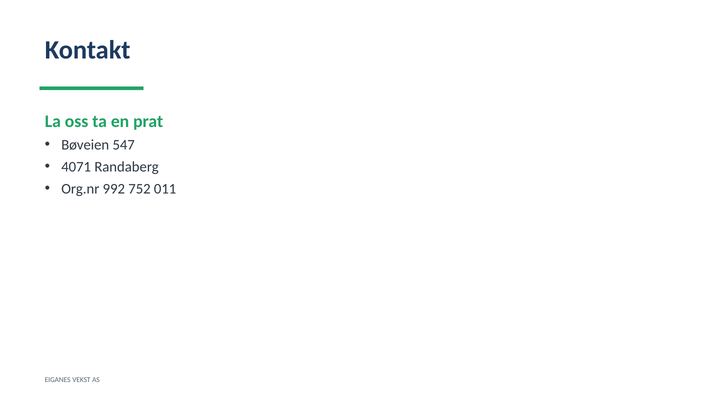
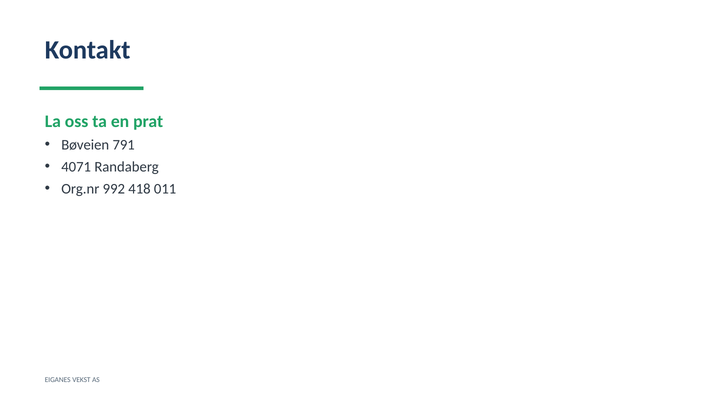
547: 547 -> 791 (124, 145)
752: 752 -> 418 (139, 189)
